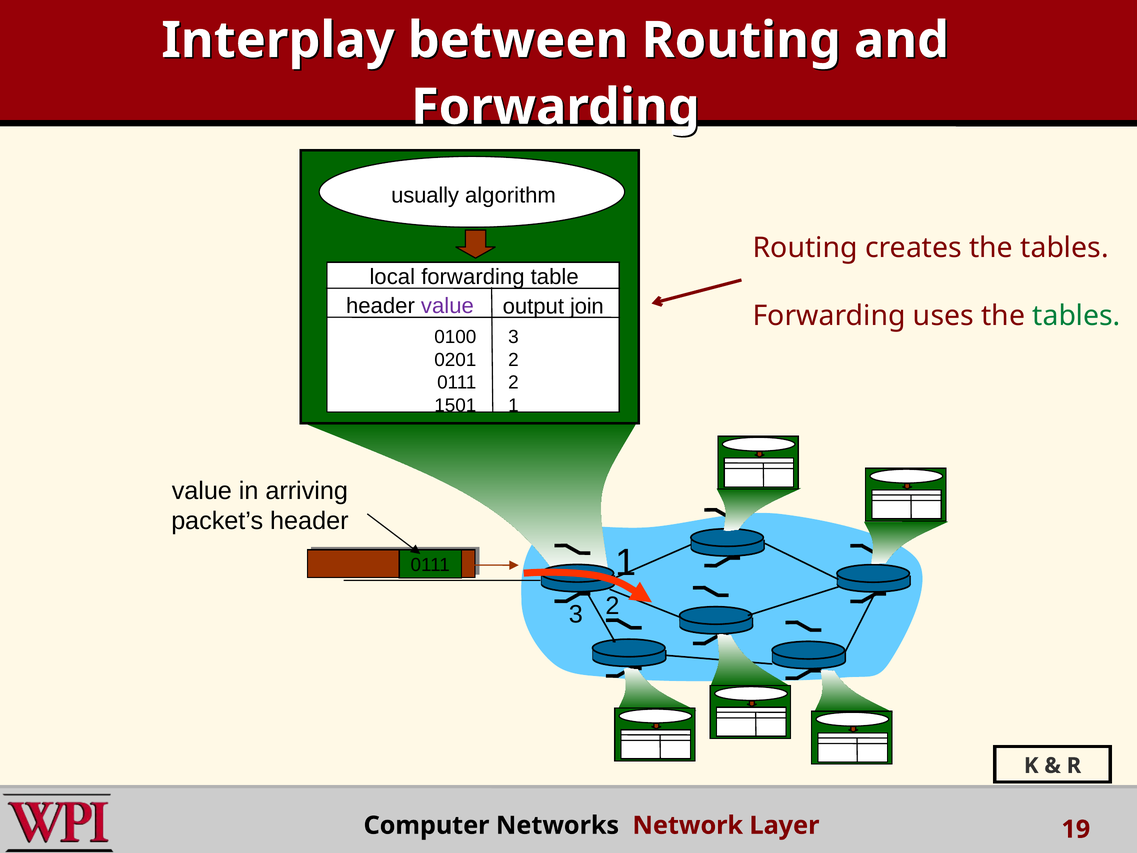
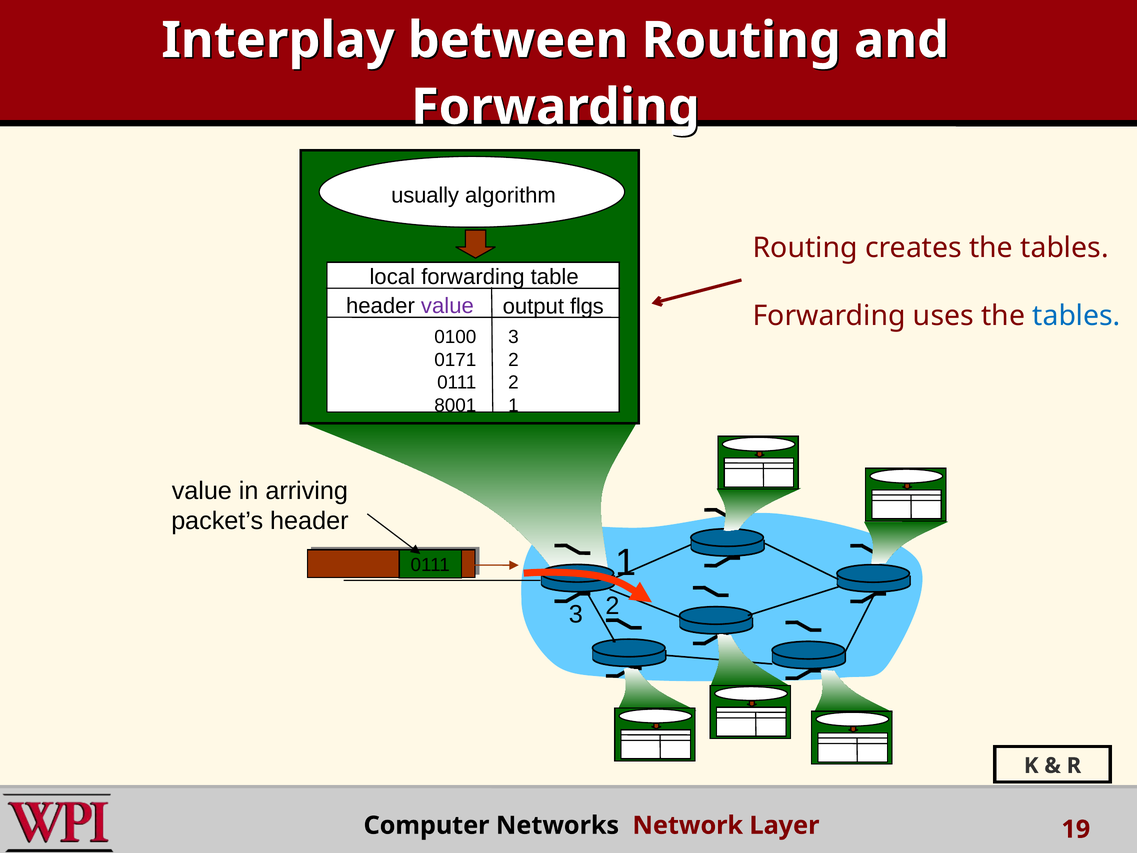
join: join -> flgs (587, 306)
tables colour: green -> blue (1076, 316)
0201: 0201 -> 0171 (455, 360)
1501: 1501 -> 8001 (455, 405)
